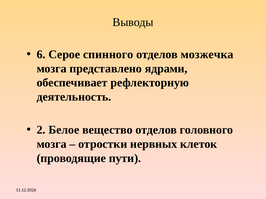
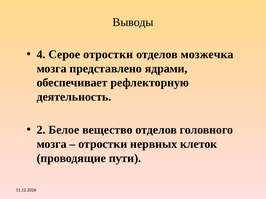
6: 6 -> 4 (41, 55)
Серое спинного: спинного -> отростки (108, 55)
